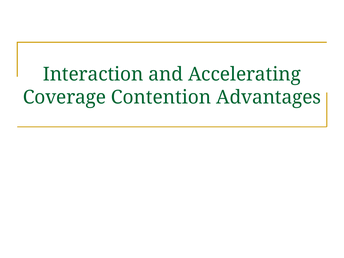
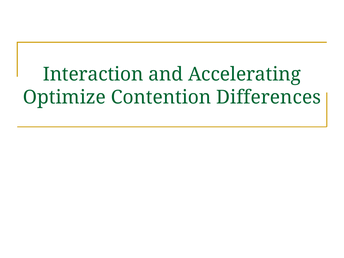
Coverage: Coverage -> Optimize (64, 97)
Advantages: Advantages -> Differences (269, 97)
